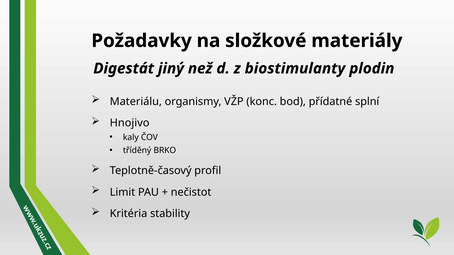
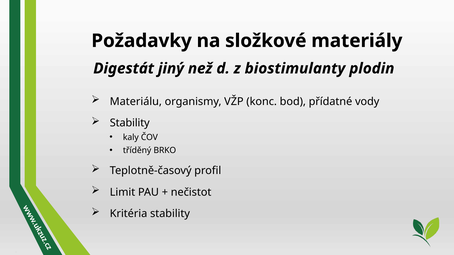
splní: splní -> vody (367, 102)
Hnojivo: Hnojivo -> Stability (130, 123)
